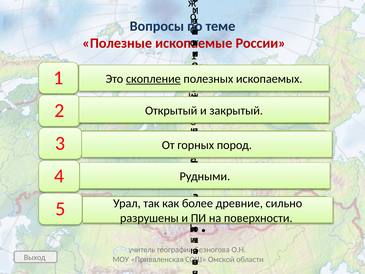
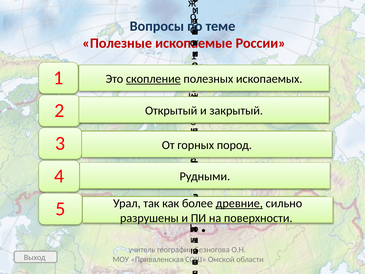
древние underline: none -> present (239, 203)
